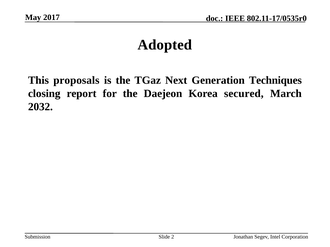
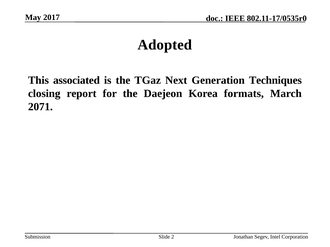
proposals: proposals -> associated (76, 81)
secured: secured -> formats (244, 94)
2032: 2032 -> 2071 (40, 107)
